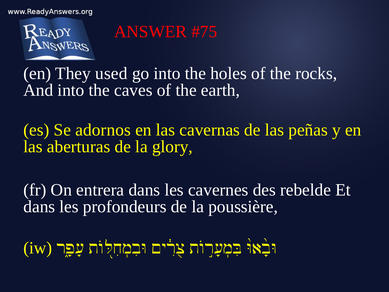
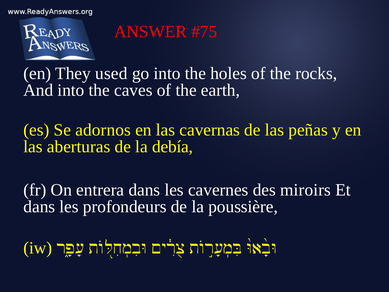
glory: glory -> debía (172, 146)
rebelde: rebelde -> miroirs (306, 190)
